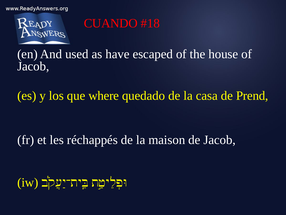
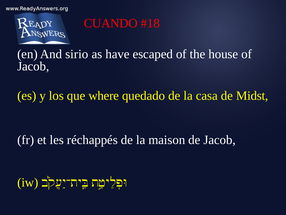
used: used -> sirio (77, 54)
Prend: Prend -> Midst (252, 95)
